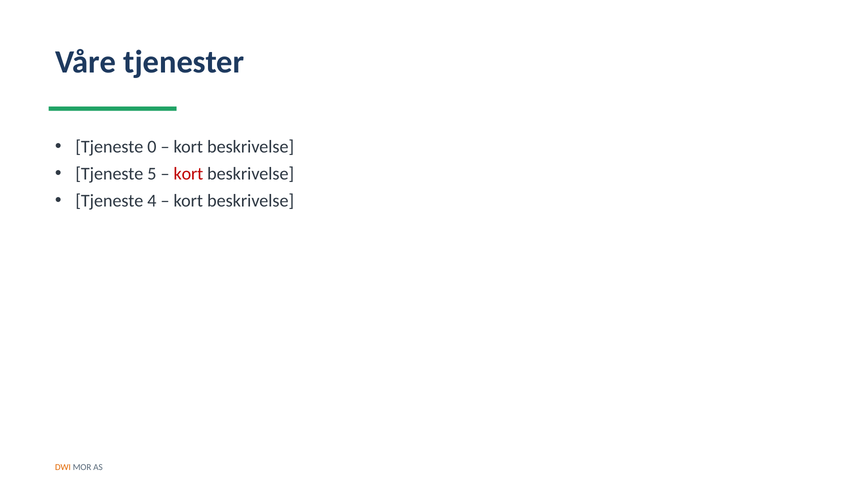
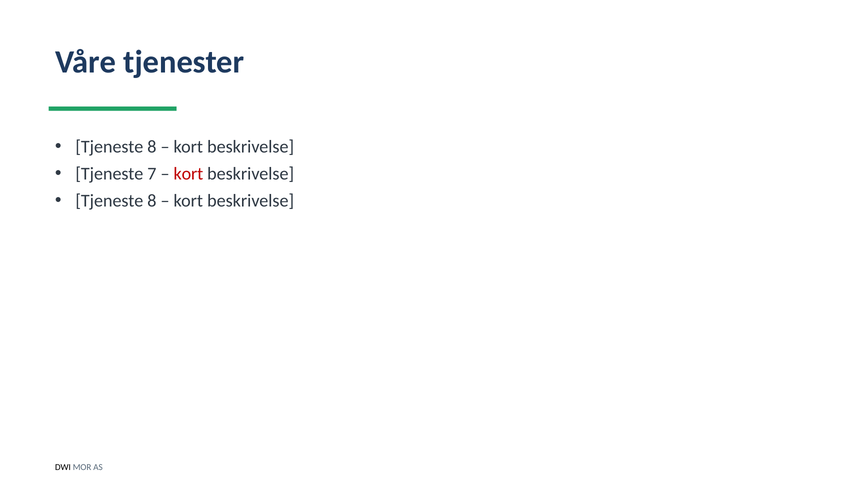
0: 0 -> 8 (152, 147)
5: 5 -> 7 (152, 174)
4: 4 -> 8 (152, 201)
DWI colour: orange -> black (63, 467)
